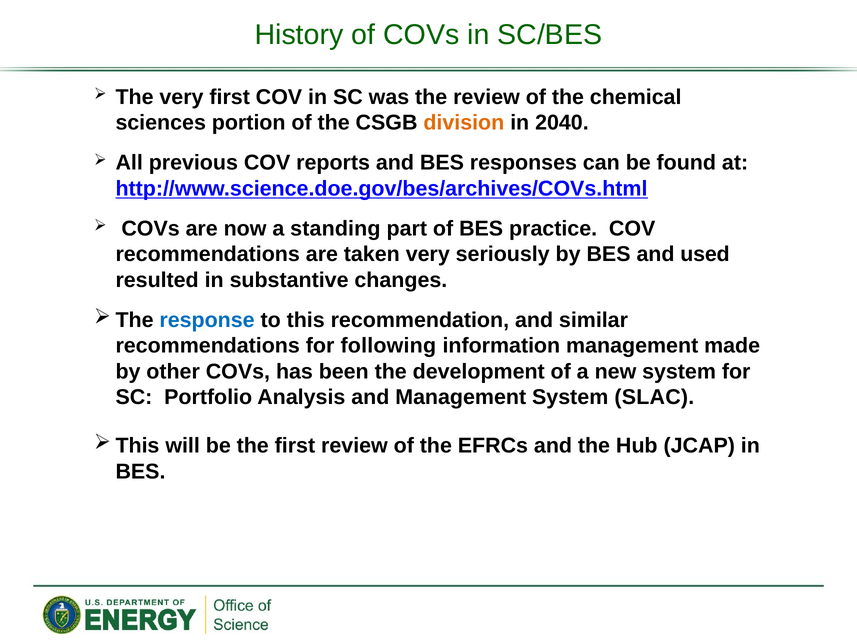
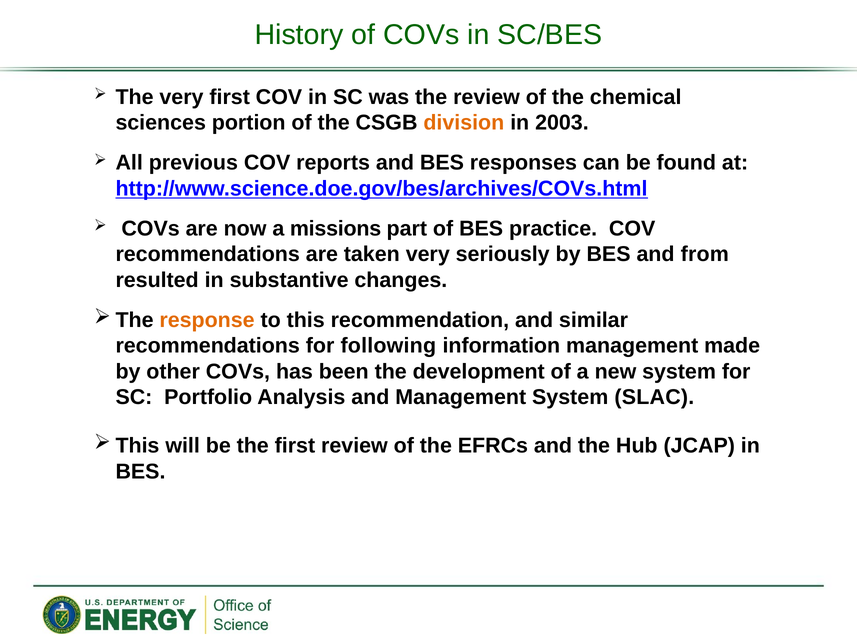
2040: 2040 -> 2003 (562, 123)
standing: standing -> missions (336, 229)
used: used -> from (705, 254)
response colour: blue -> orange (207, 320)
